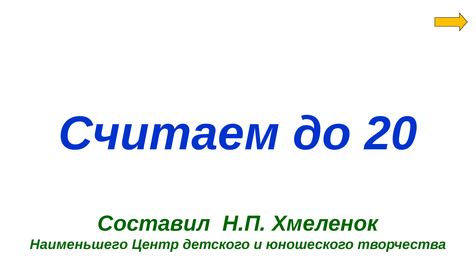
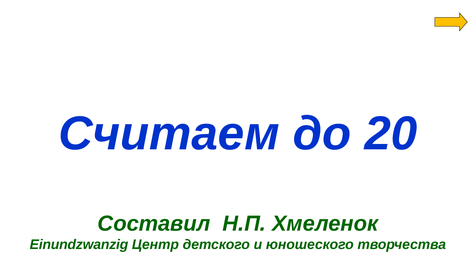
Наименьшего: Наименьшего -> Einundzwanzig (79, 244)
